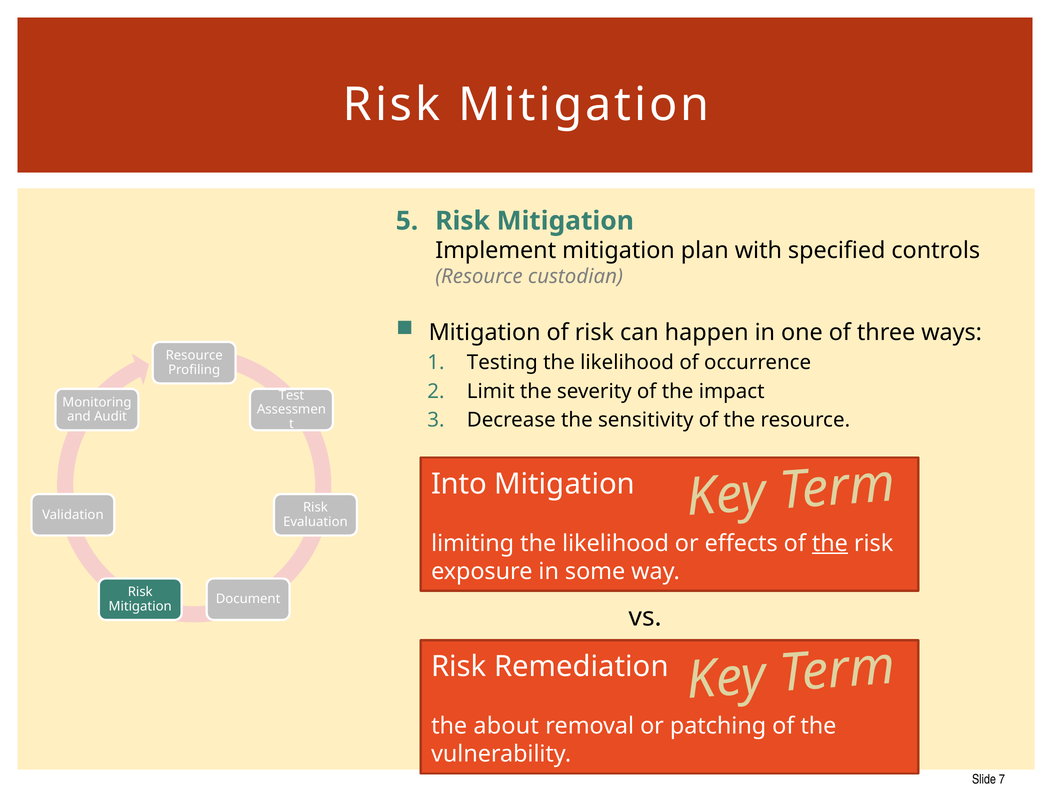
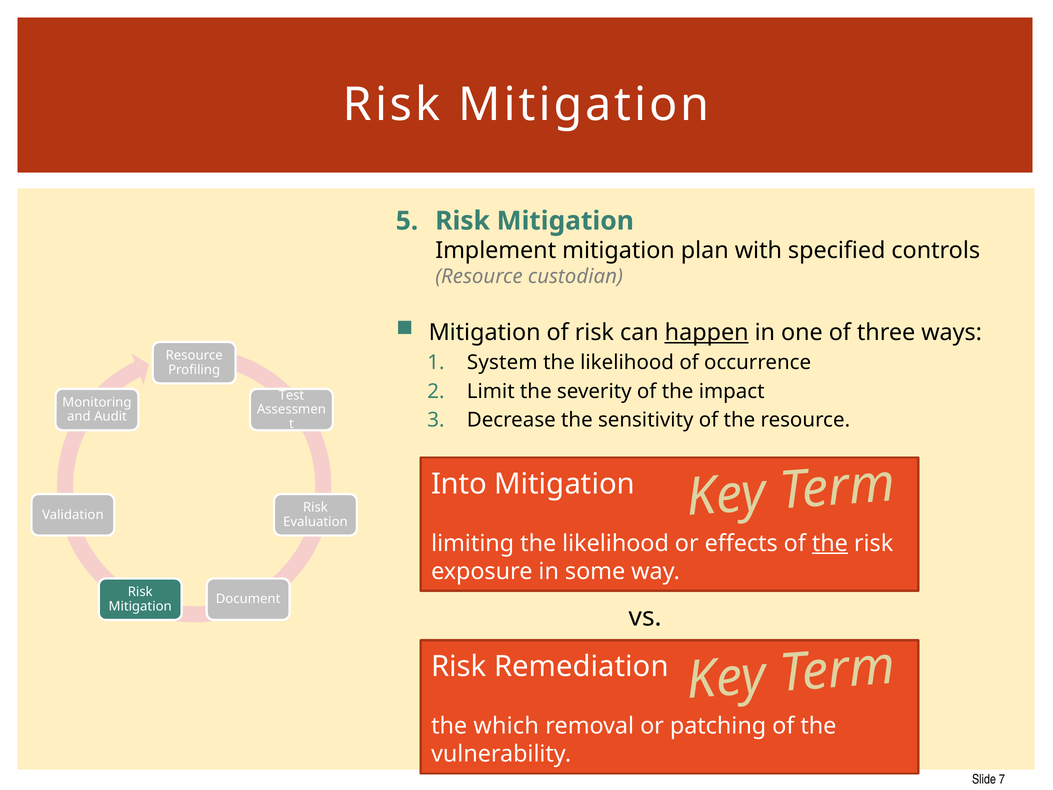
happen underline: none -> present (707, 332)
Testing: Testing -> System (502, 363)
about: about -> which (506, 726)
